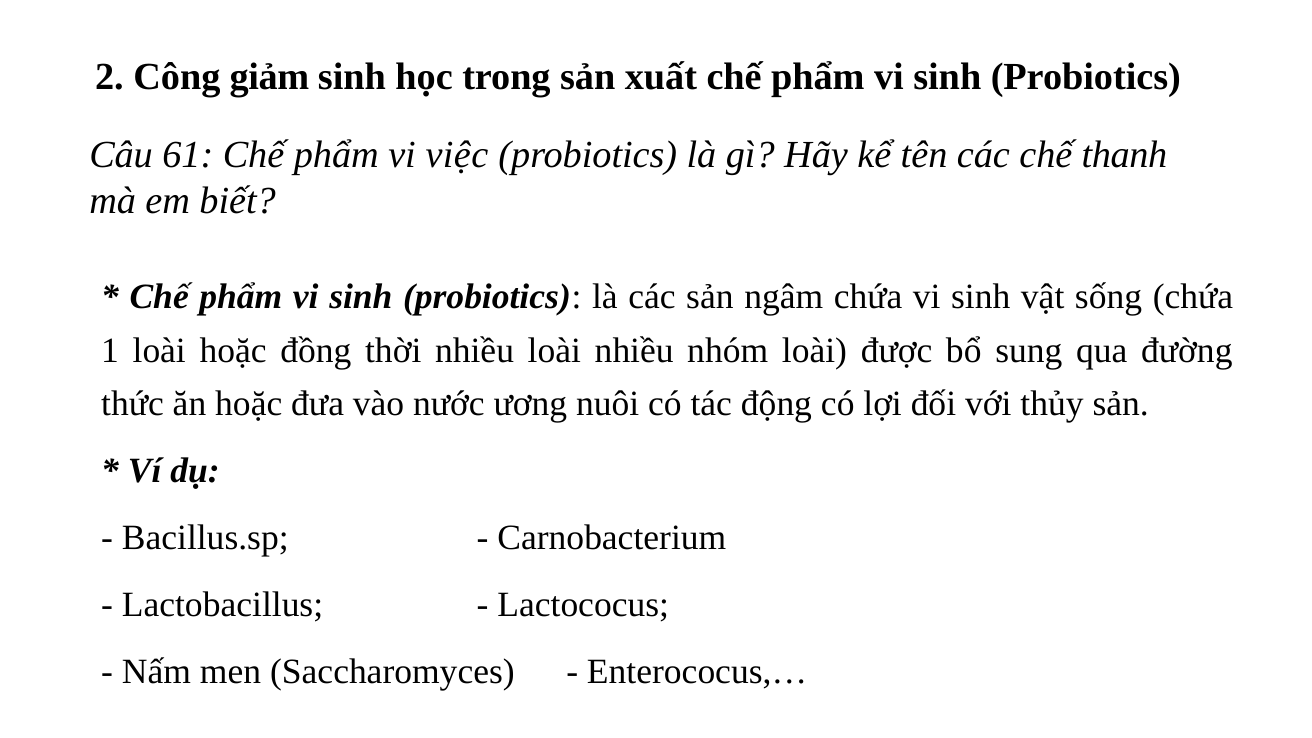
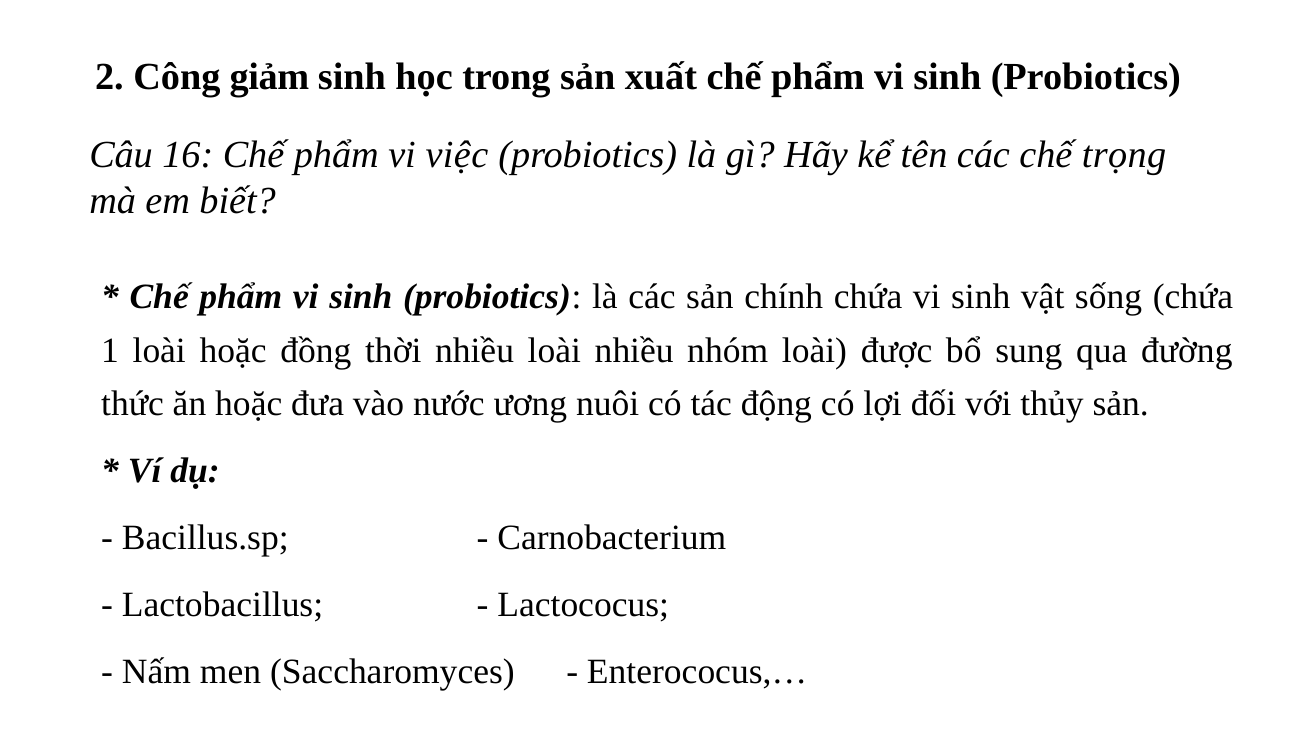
61: 61 -> 16 (188, 155)
thanh: thanh -> trọng (1124, 155)
ngâm: ngâm -> chính (784, 297)
